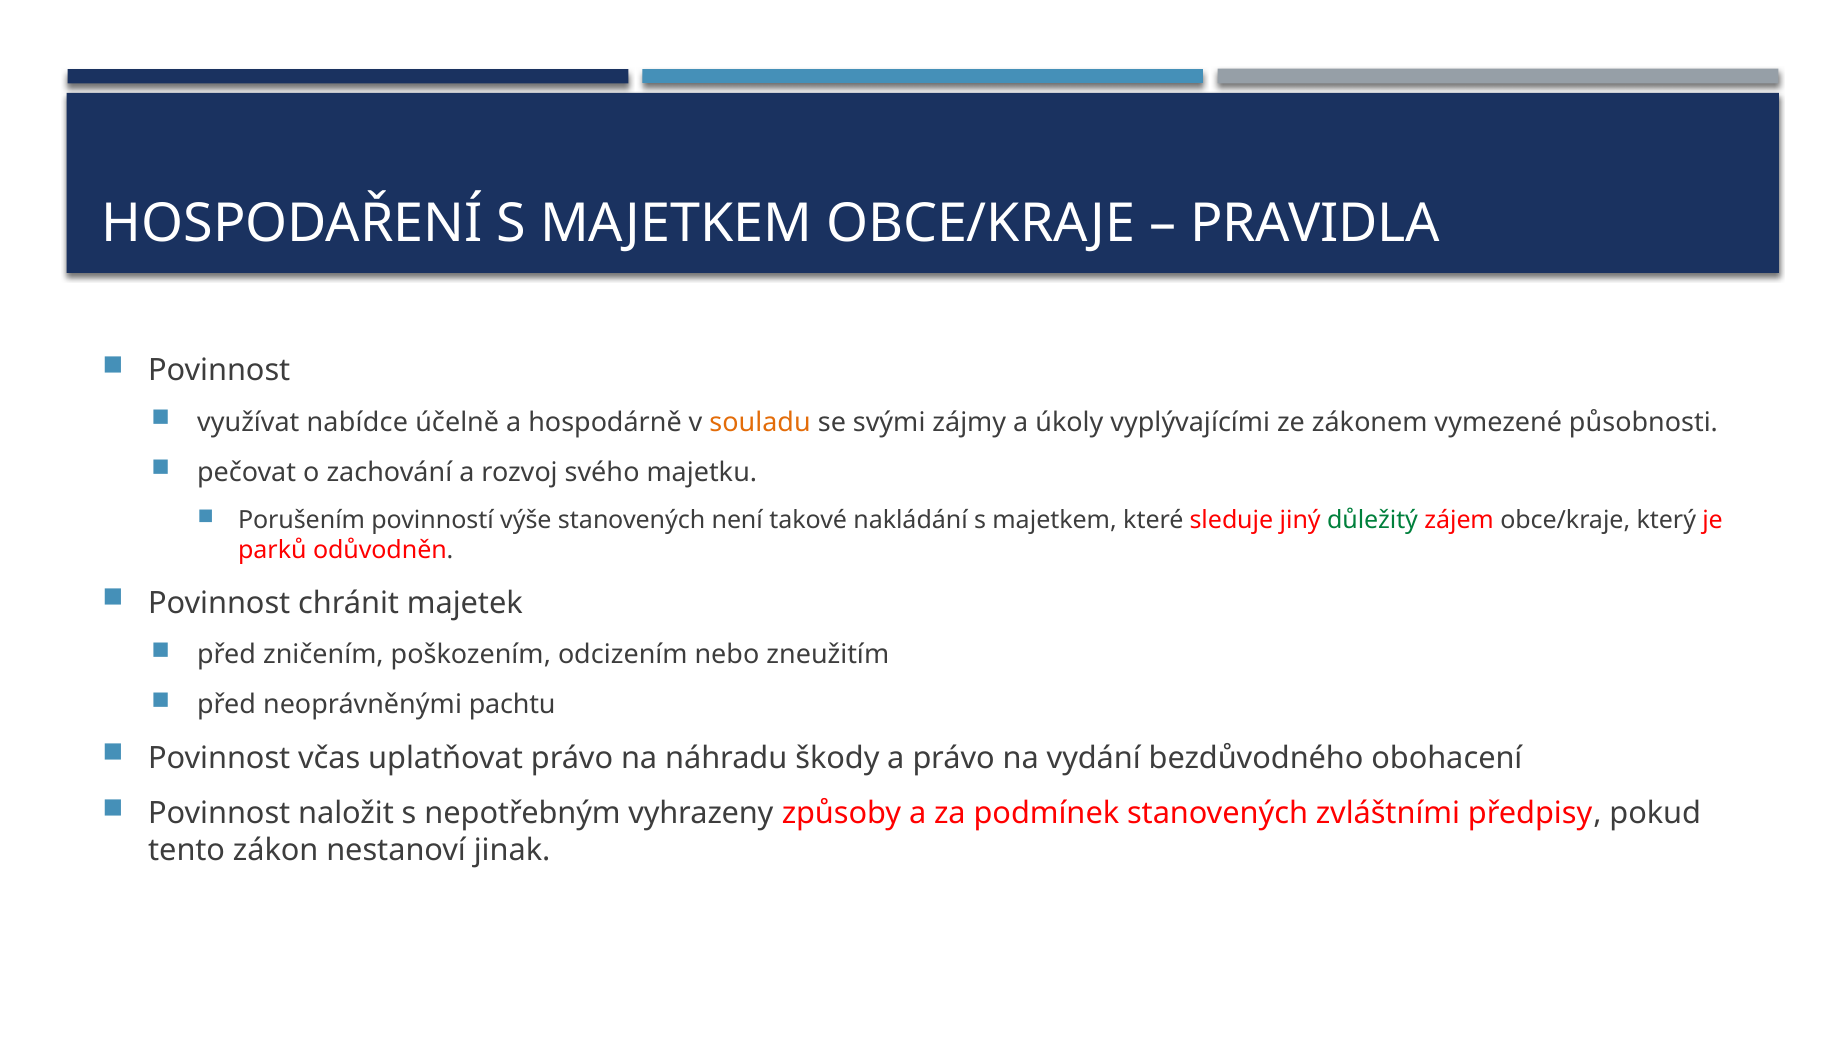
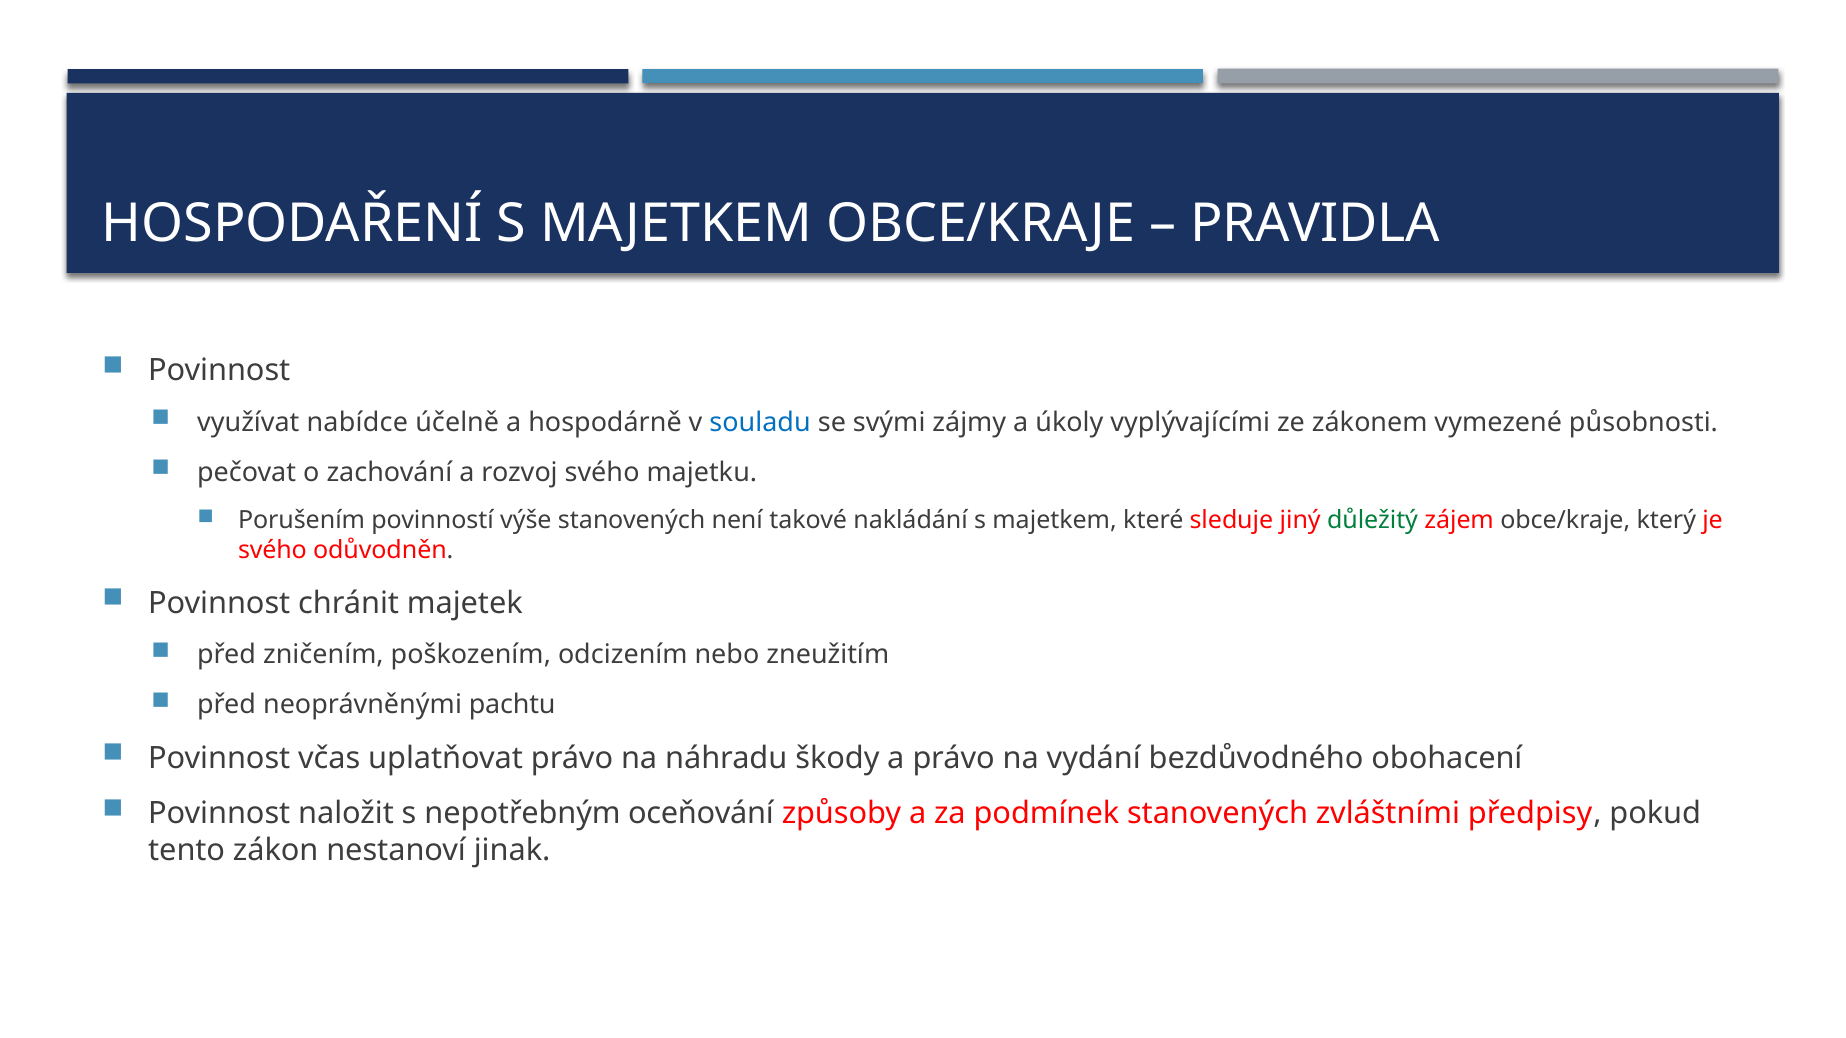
souladu colour: orange -> blue (760, 423)
parků: parků -> svého (272, 551)
vyhrazeny: vyhrazeny -> oceňování (701, 814)
